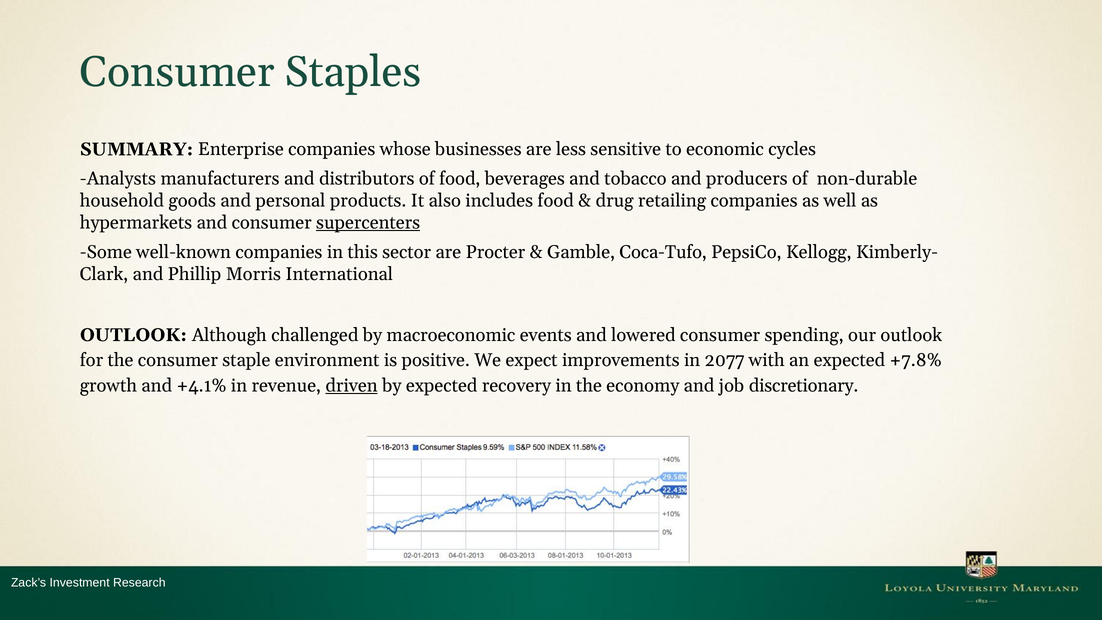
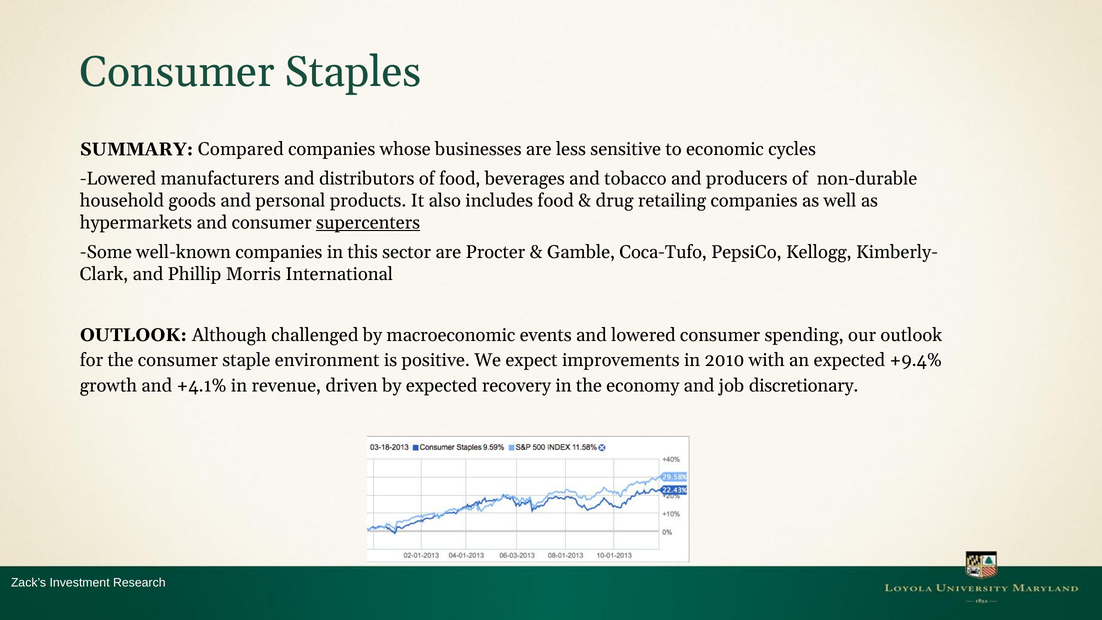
Enterprise: Enterprise -> Compared (241, 149)
Analysts: Analysts -> Lowered (118, 179)
2077: 2077 -> 2010 (725, 360)
+7.8%: +7.8% -> +9.4% (916, 360)
driven underline: present -> none (352, 386)
